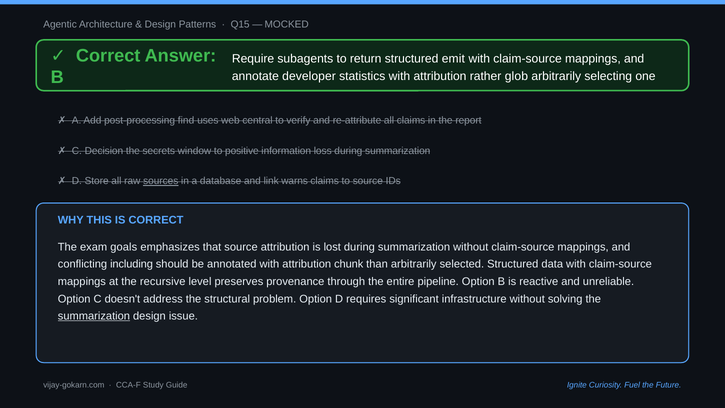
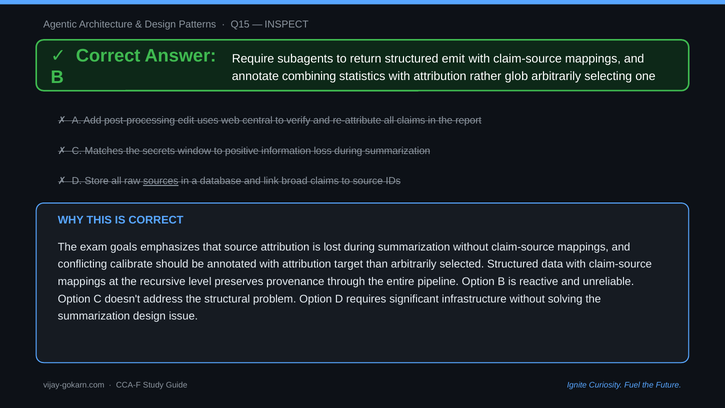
MOCKED: MOCKED -> INSPECT (287, 24)
developer: developer -> combining (309, 76)
find: find -> edit (186, 120)
Decision: Decision -> Matches (104, 151)
warns: warns -> broad (294, 181)
including: including -> calibrate (131, 264)
chunk: chunk -> target (349, 264)
summarization underline: present -> none (94, 316)
